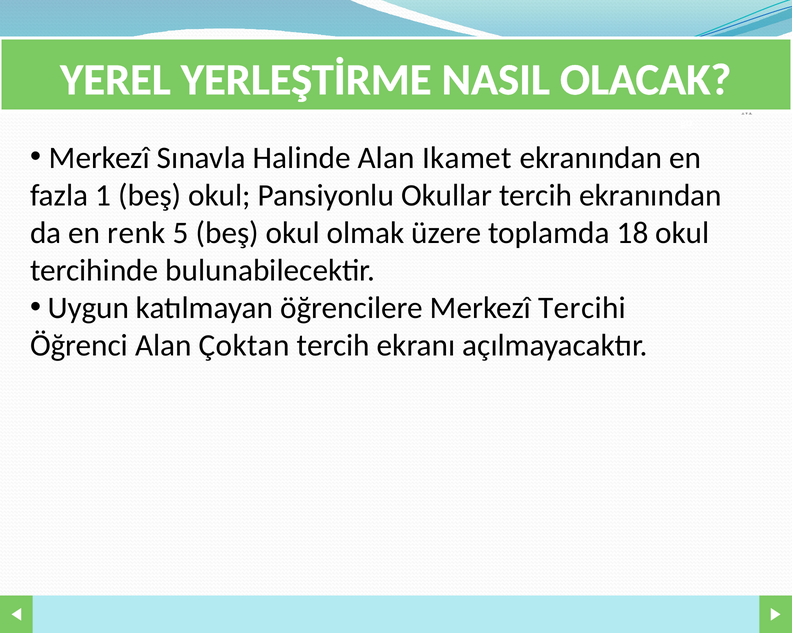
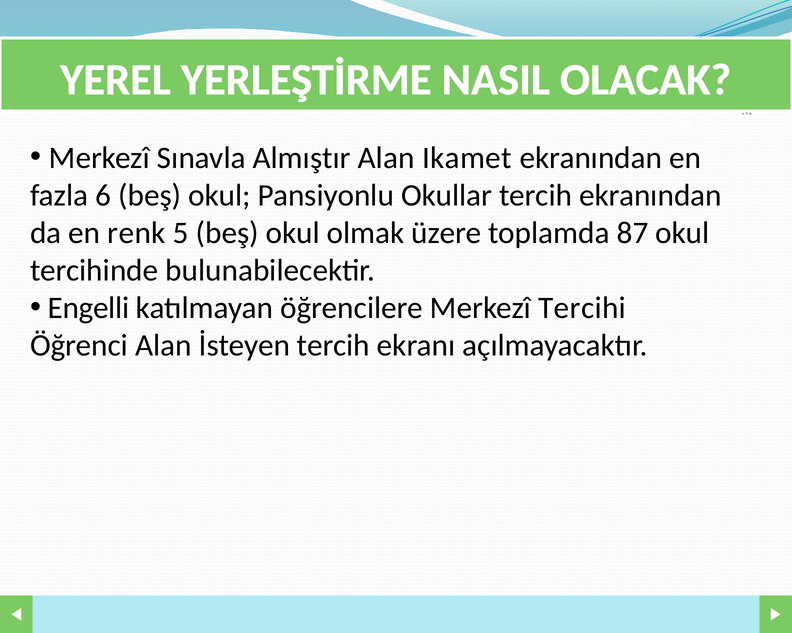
Halinde: Halinde -> Almıştır (302, 158)
1: 1 -> 6 (103, 196)
18: 18 -> 87 (633, 233)
Uygun: Uygun -> Engelli (89, 308)
Çoktan: Çoktan -> İsteyen (245, 346)
